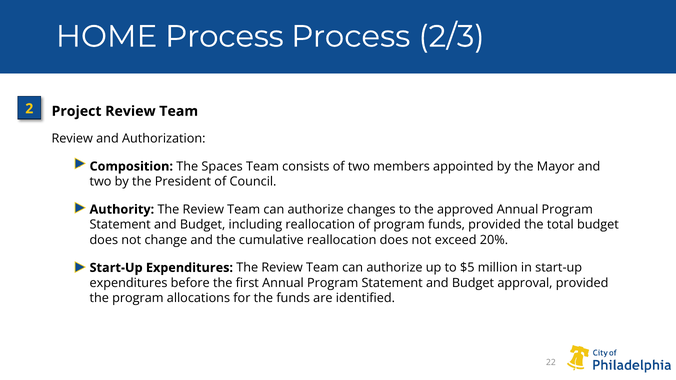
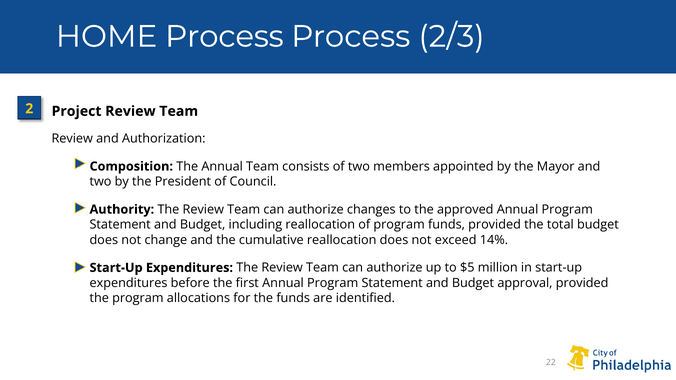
The Spaces: Spaces -> Annual (222, 166)
20%: 20% -> 14% (494, 240)
